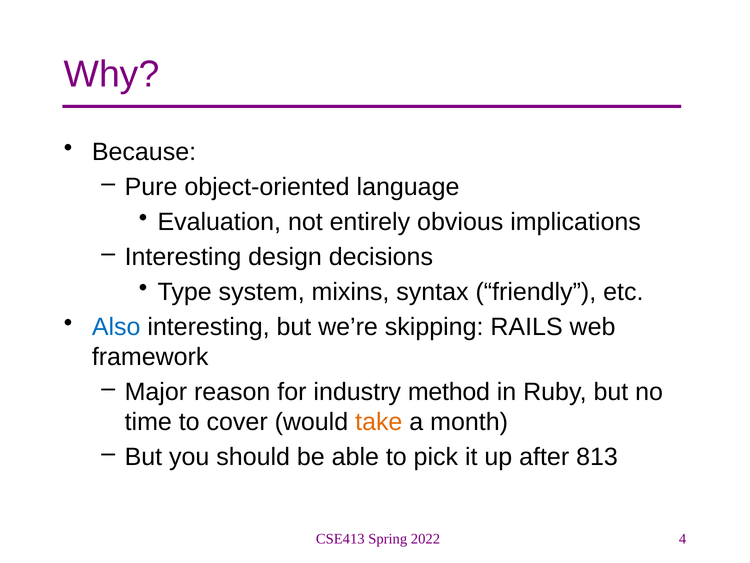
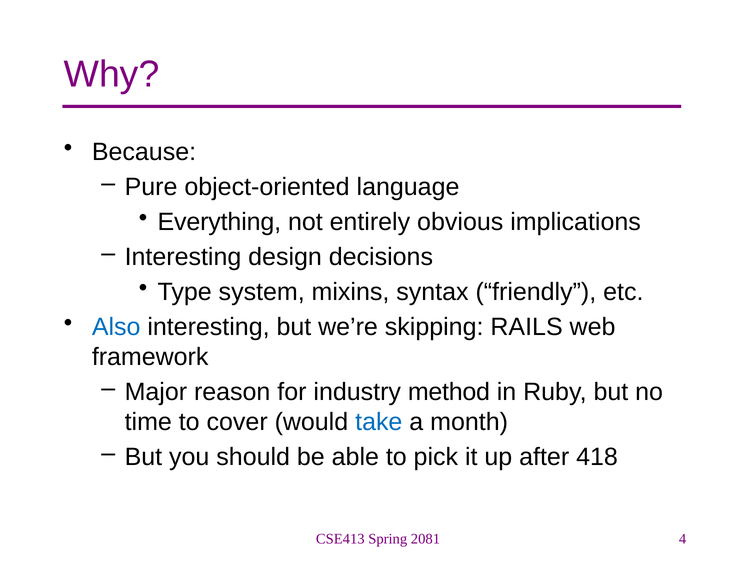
Evaluation: Evaluation -> Everything (219, 222)
take colour: orange -> blue (379, 422)
813: 813 -> 418 (597, 457)
2022: 2022 -> 2081 (425, 539)
